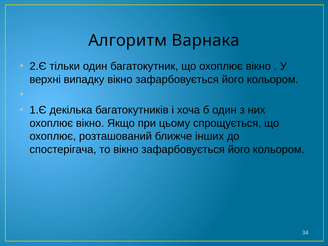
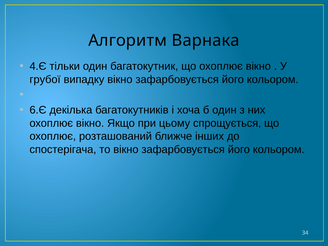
2.Є: 2.Є -> 4.Є (38, 66)
верхні: верхні -> грубої (45, 79)
1.Є: 1.Є -> 6.Є (38, 110)
